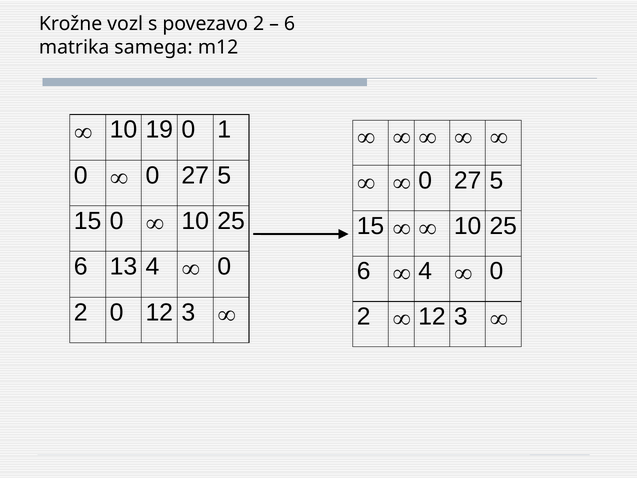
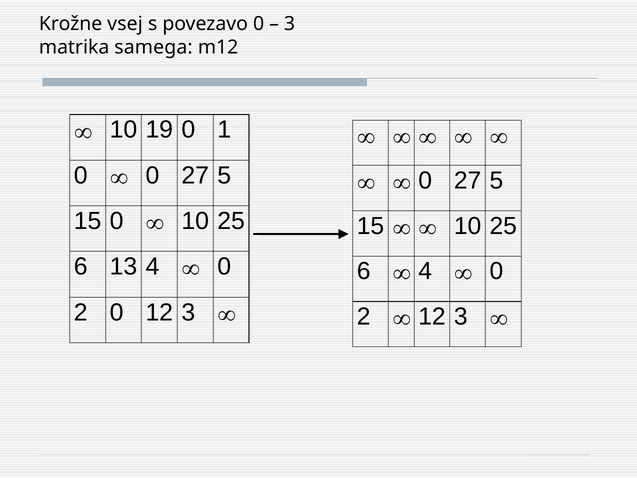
vozl: vozl -> vsej (125, 24)
povezavo 2: 2 -> 0 (259, 24)
6: 6 -> 3 (289, 24)
